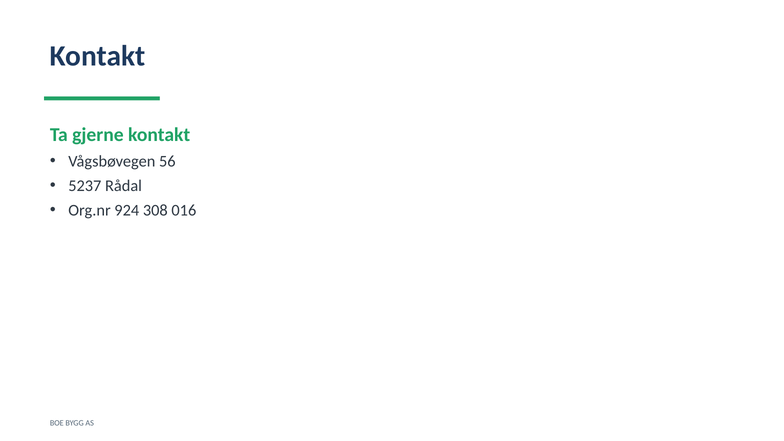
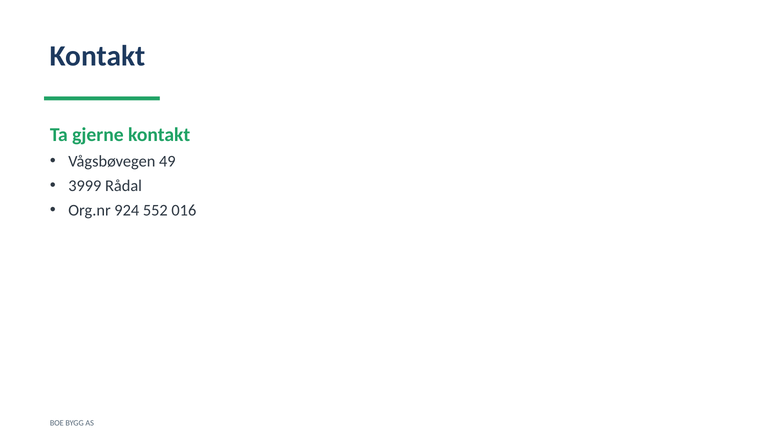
56: 56 -> 49 (167, 161)
5237: 5237 -> 3999 (85, 186)
308: 308 -> 552 (155, 210)
